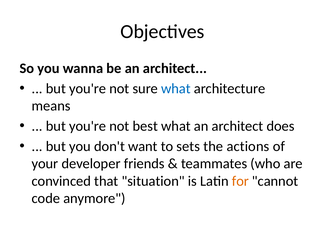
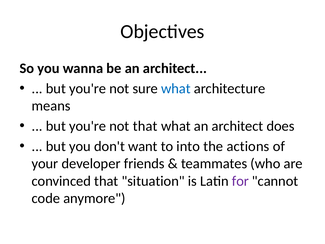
not best: best -> that (145, 126)
sets: sets -> into (188, 146)
for colour: orange -> purple (240, 181)
